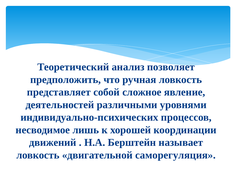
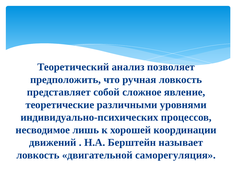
деятельностей: деятельностей -> теоретические (60, 105)
